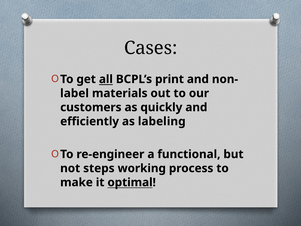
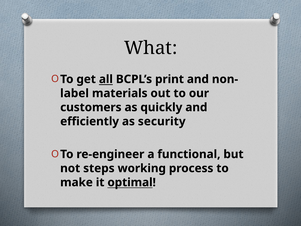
Cases: Cases -> What (151, 48)
labeling: labeling -> security (162, 121)
